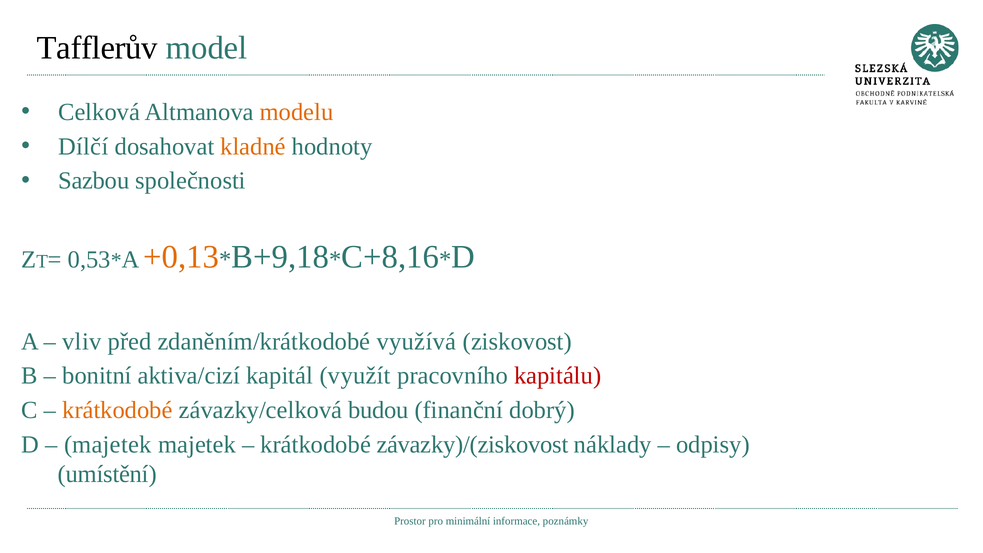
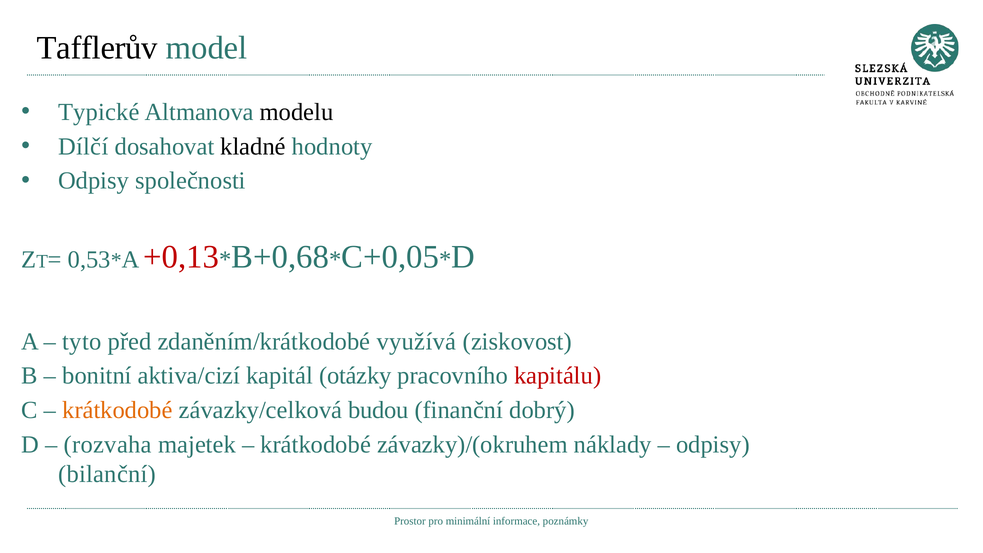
Celková: Celková -> Typické (99, 112)
modelu colour: orange -> black (297, 112)
kladné colour: orange -> black (253, 146)
Sazbou: Sazbou -> Odpisy (94, 181)
+0,13 colour: orange -> red (181, 257)
B+9,18: B+9,18 -> B+0,68 (280, 257)
C+8,16: C+8,16 -> C+0,05 (390, 257)
vliv: vliv -> tyto (82, 341)
využít: využít -> otázky (355, 376)
majetek: majetek -> rozvaha (108, 445)
závazky)/(ziskovost: závazky)/(ziskovost -> závazky)/(okruhem (472, 445)
umístění: umístění -> bilanční (107, 474)
